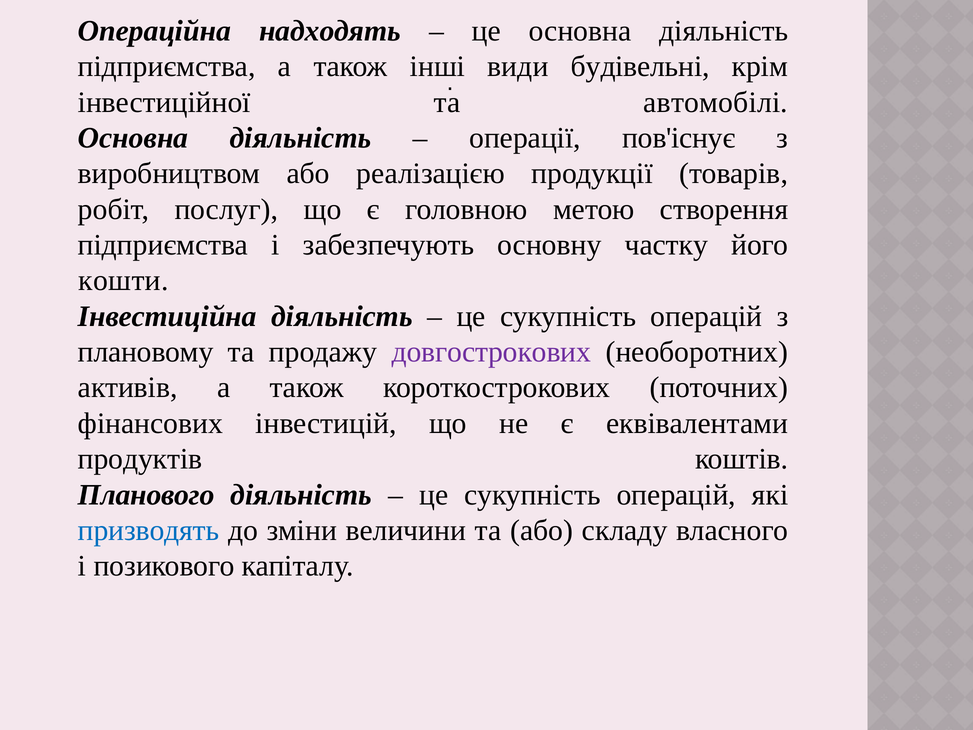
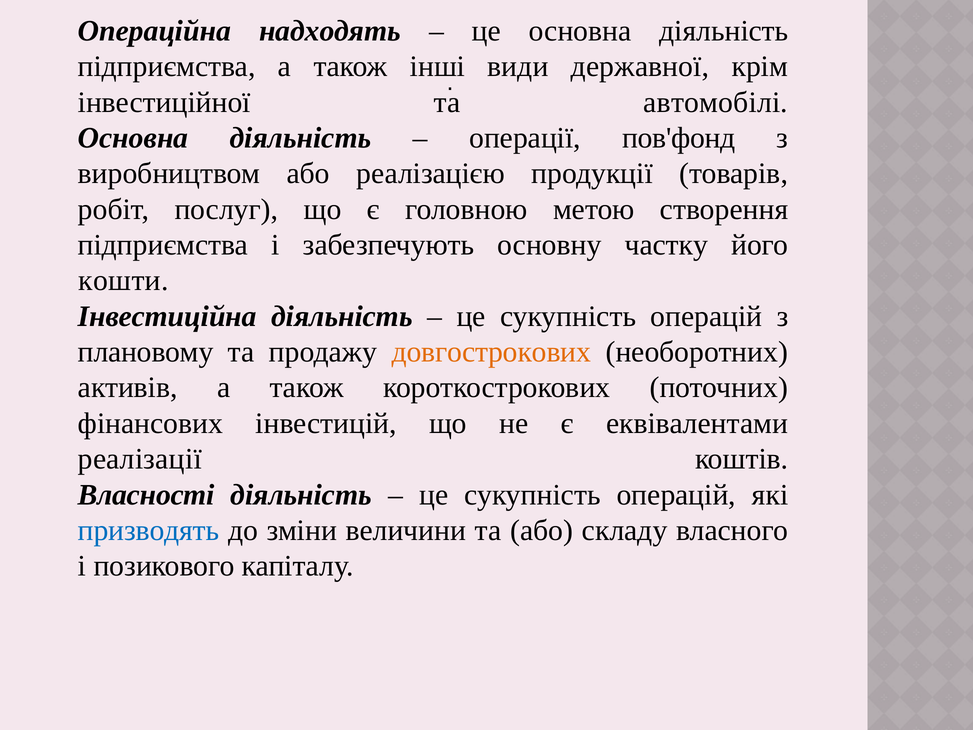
будівельні: будівельні -> державної (640, 67)
пов'існує: пов'існує -> пов'фонд (679, 138)
довгострокових colour: purple -> orange (491, 352)
продуктів: продуктів -> реалізації (140, 459)
Планового: Планового -> Власності (146, 495)
